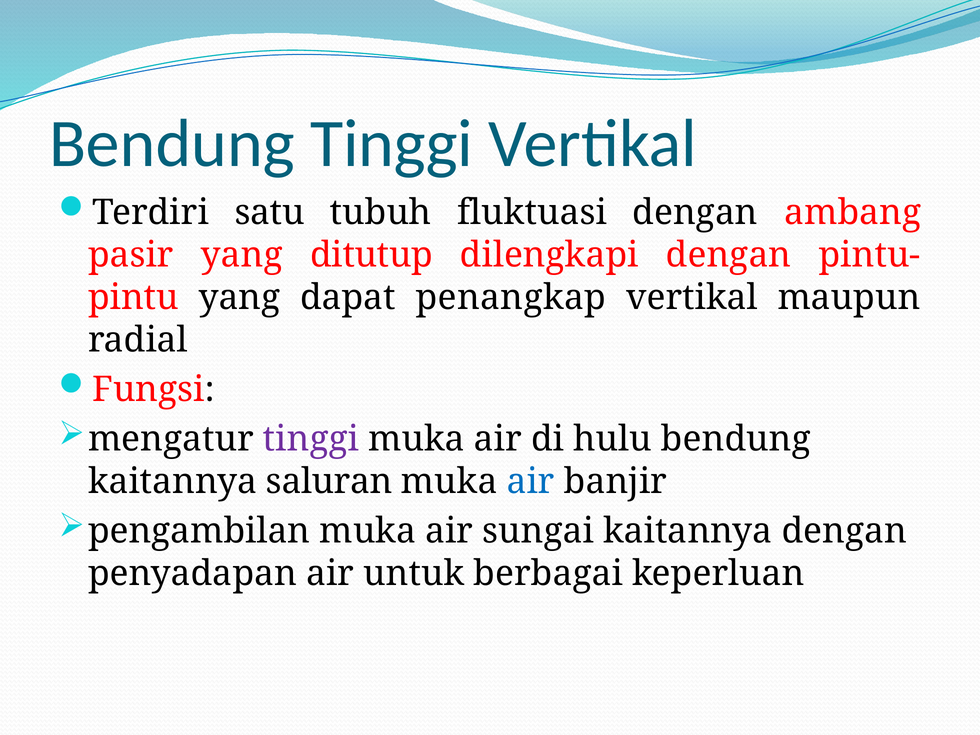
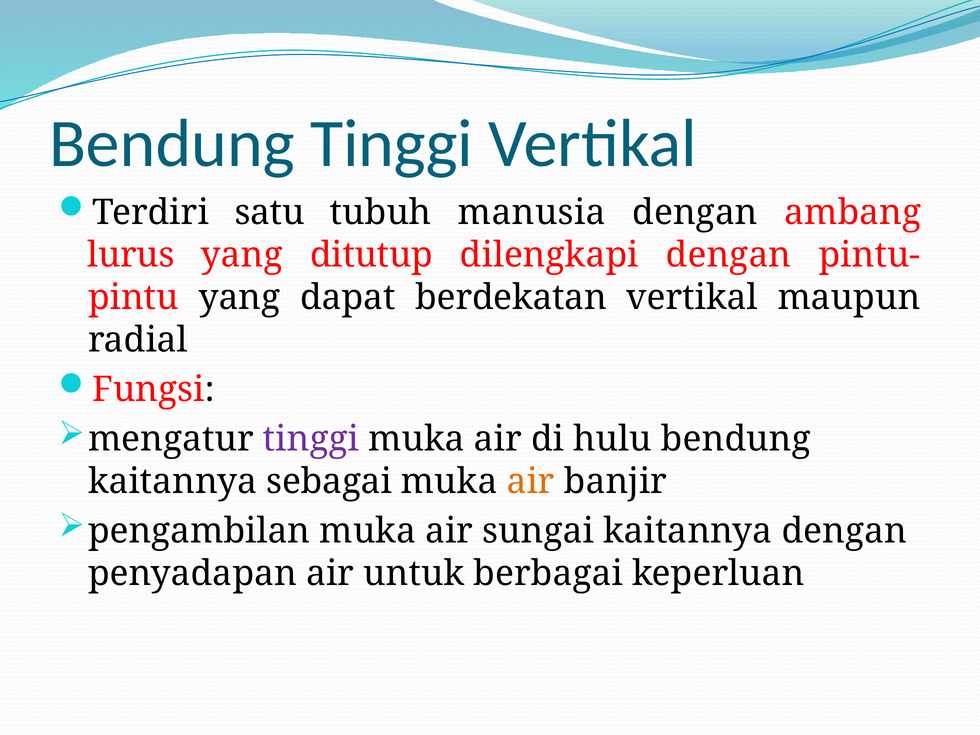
fluktuasi: fluktuasi -> manusia (532, 213)
pasir: pasir -> lurus (131, 255)
penangkap: penangkap -> berdekatan (511, 298)
saluran: saluran -> sebagai (329, 482)
air colour: blue -> orange (531, 482)
